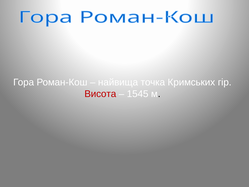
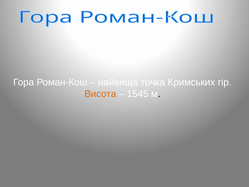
Висота colour: red -> orange (100, 94)
